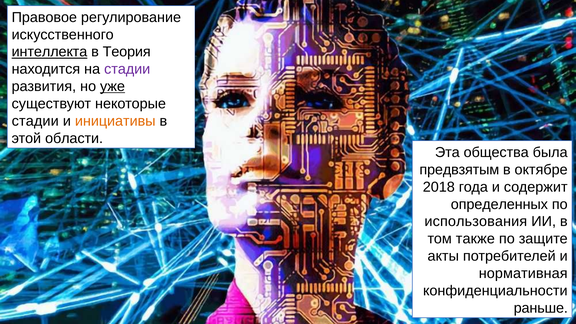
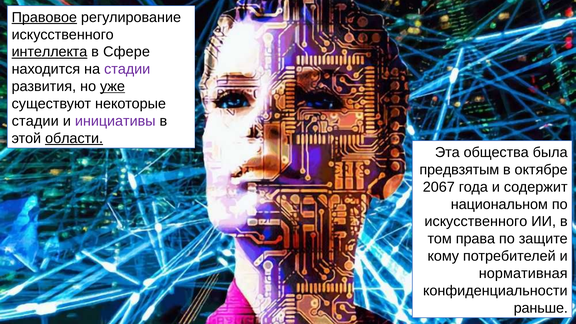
Правовое underline: none -> present (44, 17)
Теория: Теория -> Сфере (127, 52)
инициативы colour: orange -> purple (115, 121)
области underline: none -> present (74, 138)
2018: 2018 -> 2067 (439, 187)
определенных: определенных -> национальном (499, 204)
использования: использования -> искусственного (476, 222)
также: также -> права (475, 239)
акты: акты -> кому (443, 256)
